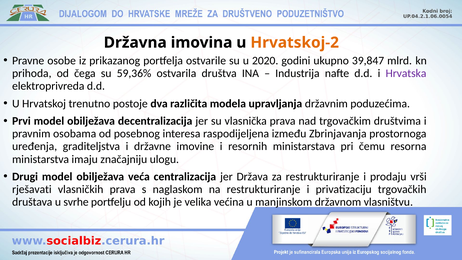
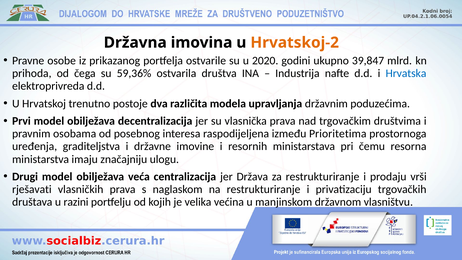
Hrvatska colour: purple -> blue (406, 73)
Zbrinjavanja: Zbrinjavanja -> Prioritetima (338, 134)
svrhe: svrhe -> razini (76, 202)
